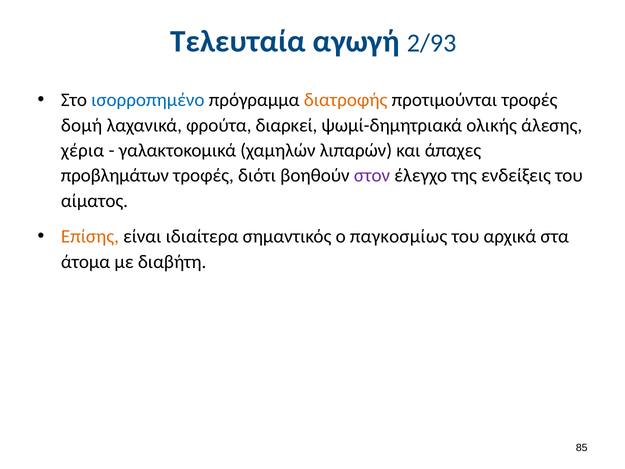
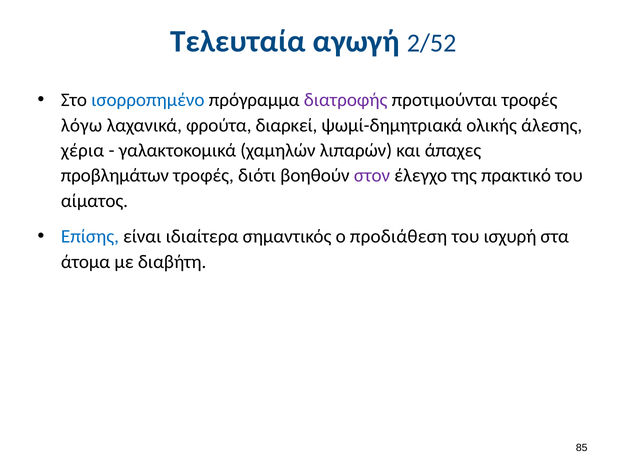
2/93: 2/93 -> 2/52 (432, 43)
διατροφής colour: orange -> purple (346, 100)
δομή: δομή -> λόγω (82, 125)
ενδείξεις: ενδείξεις -> πρακτικό (516, 176)
Επίσης colour: orange -> blue (90, 236)
παγκοσμίως: παγκοσμίως -> προδιάθεση (399, 236)
αρχικά: αρχικά -> ισχυρή (510, 236)
